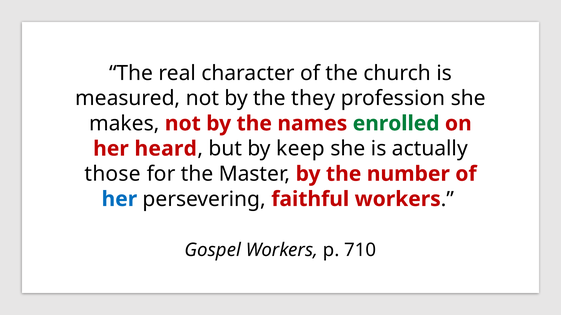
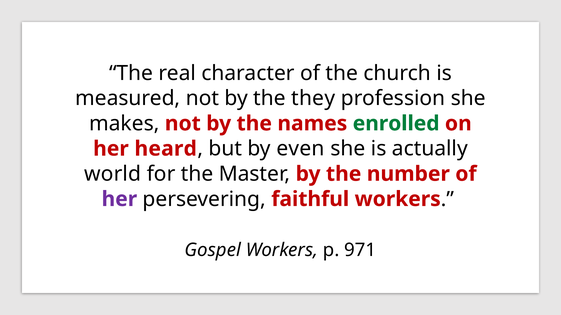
keep: keep -> even (301, 149)
those: those -> world (113, 174)
her colour: blue -> purple (119, 199)
710: 710 -> 971 (360, 250)
